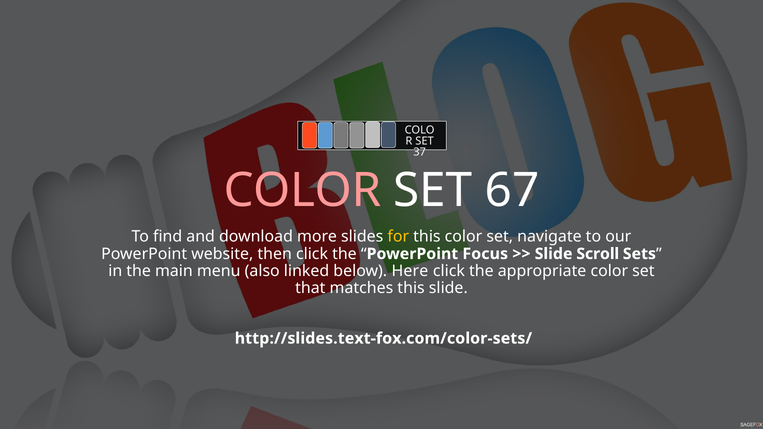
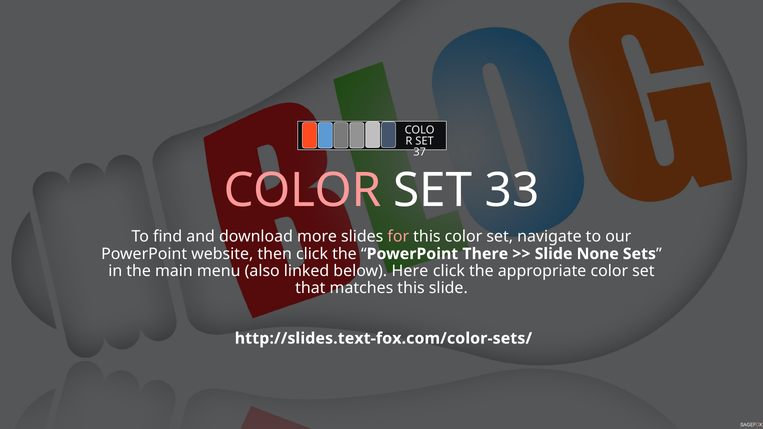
67: 67 -> 33 (512, 191)
for colour: yellow -> pink (398, 237)
Focus: Focus -> There (485, 254)
Scroll: Scroll -> None (598, 254)
